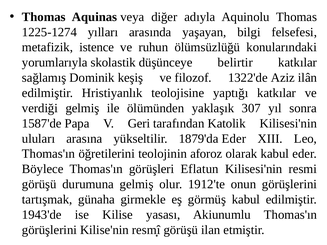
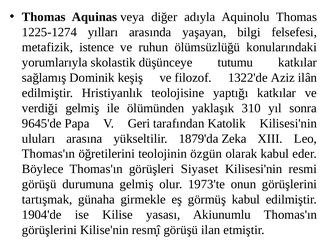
belirtir: belirtir -> tutumu (235, 63)
307: 307 -> 310 (251, 108)
1587'de: 1587'de -> 9645'de (42, 123)
1879'da Eder: Eder -> Zeka (234, 139)
aforoz: aforoz -> özgün (206, 154)
Eflatun: Eflatun -> Siyaset (200, 169)
1912'te: 1912'te -> 1973'te (207, 184)
1943'de: 1943'de -> 1904'de (42, 215)
